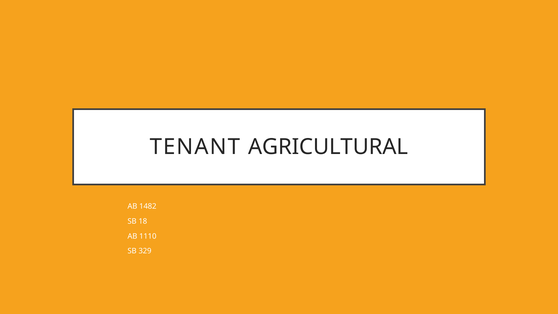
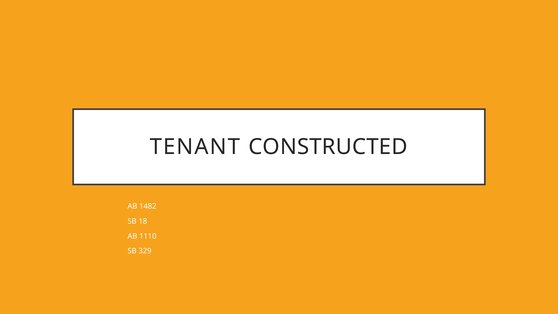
AGRICULTURAL: AGRICULTURAL -> CONSTRUCTED (328, 147)
